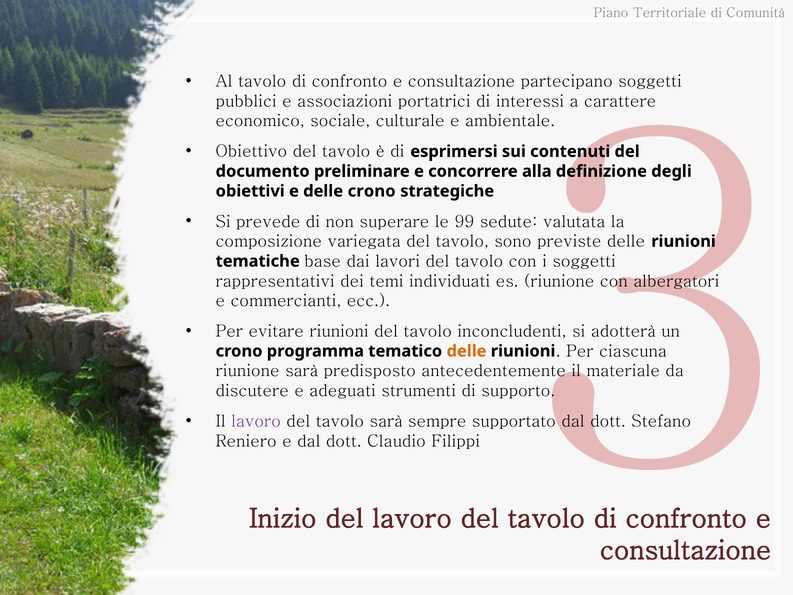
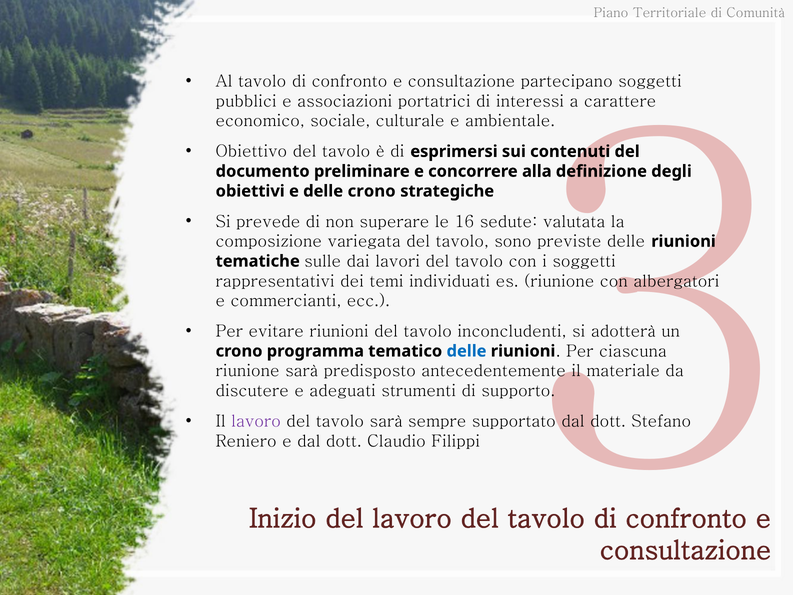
99: 99 -> 16 (464, 221)
base: base -> sulle (323, 261)
delle colour: orange -> blue (466, 351)
